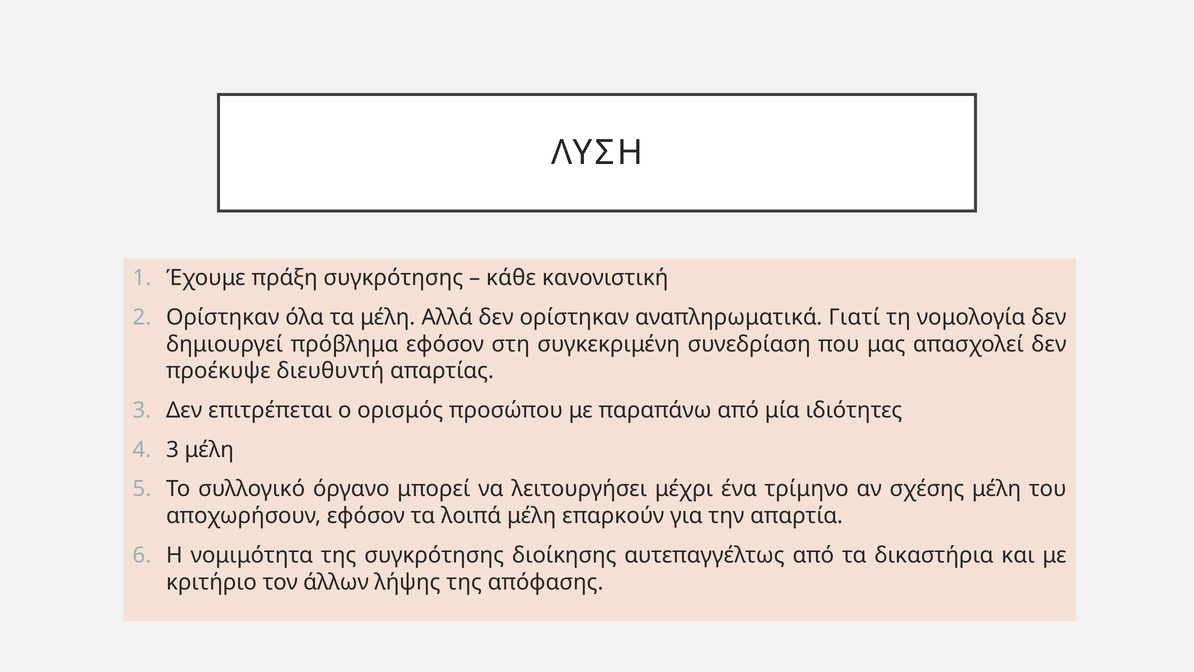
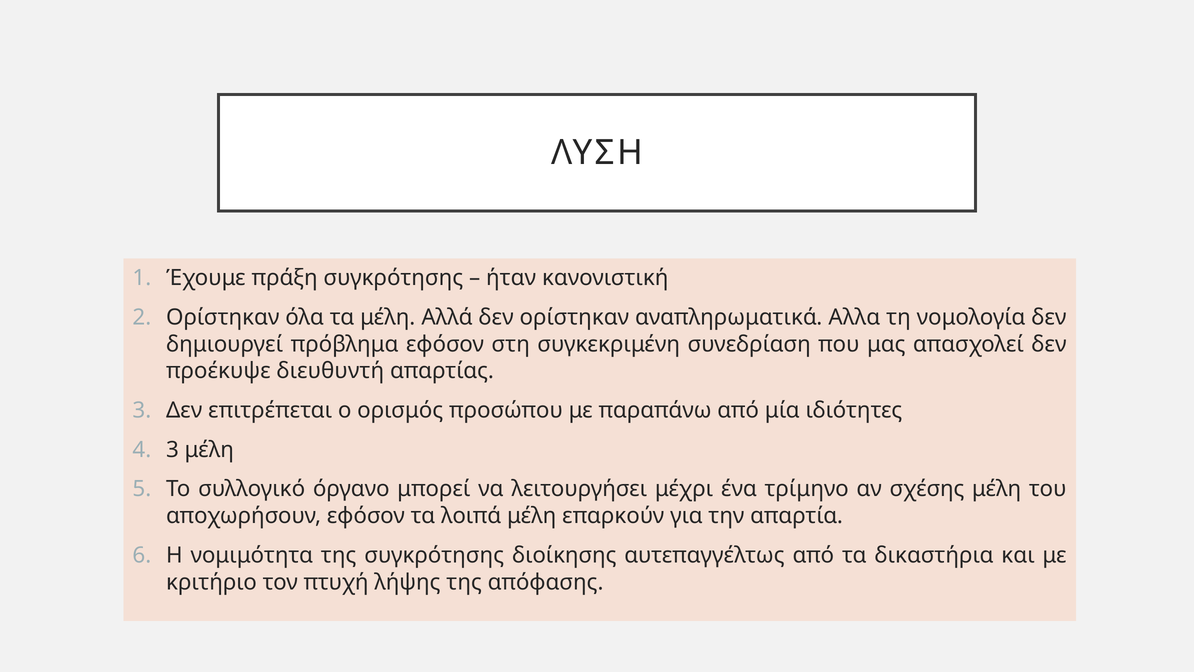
κάθε: κάθε -> ήταν (511, 278)
Γιατί: Γιατί -> Αλλα (854, 317)
άλλων: άλλων -> πτυχή (336, 582)
